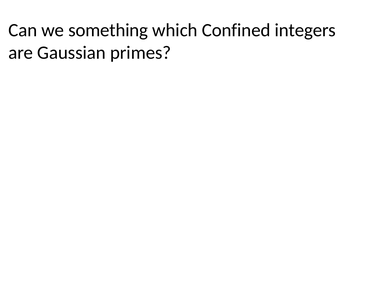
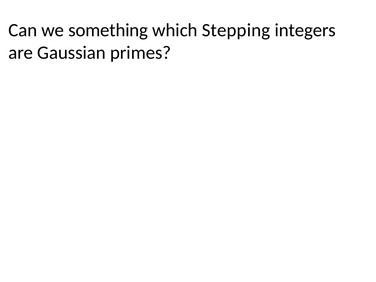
Confined: Confined -> Stepping (236, 30)
